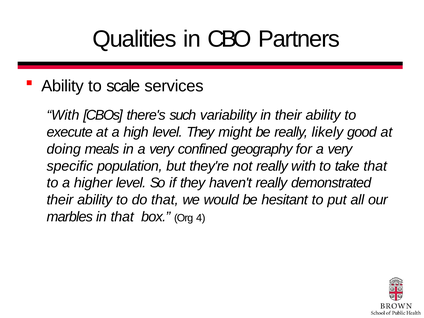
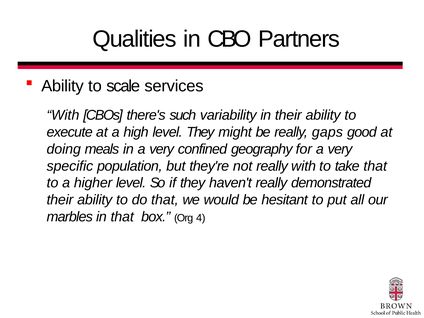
likely: likely -> gaps (327, 132)
